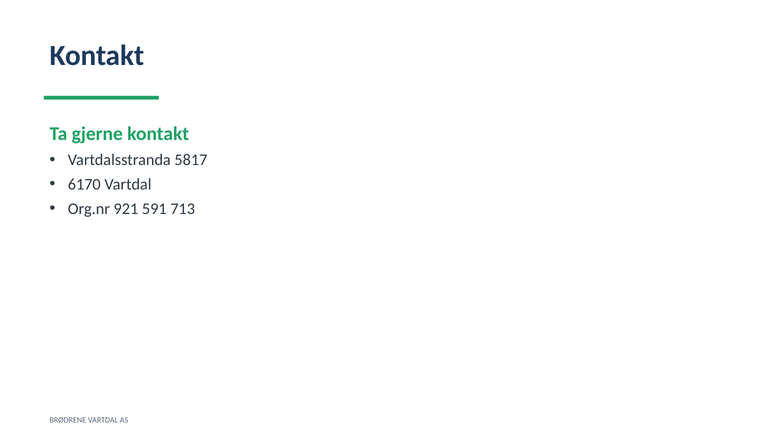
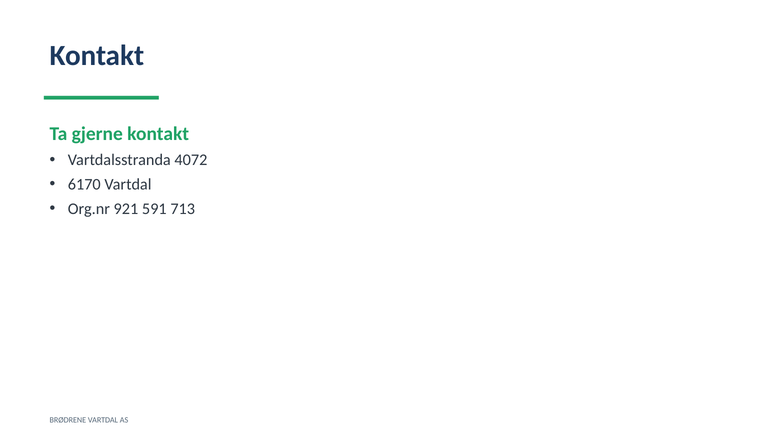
5817: 5817 -> 4072 (191, 160)
